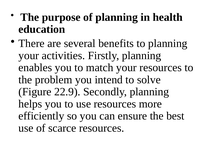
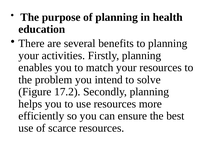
22.9: 22.9 -> 17.2 (67, 92)
